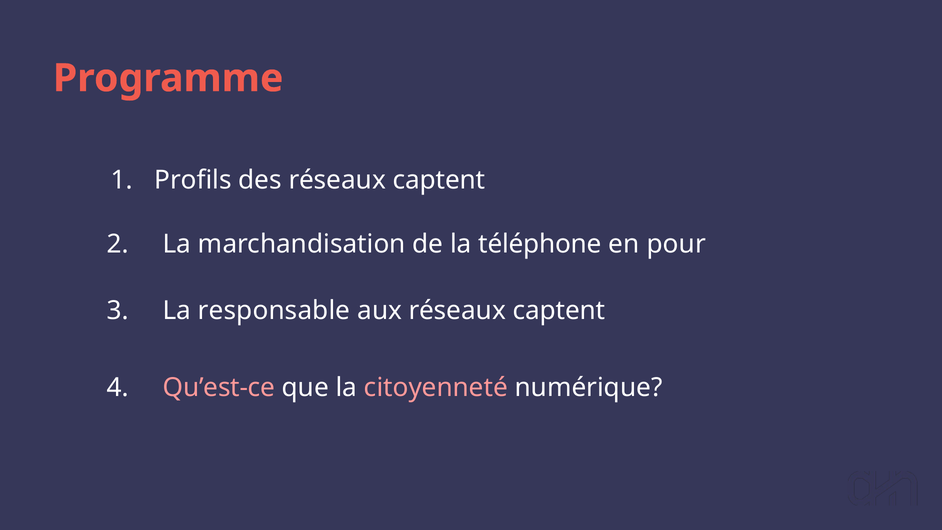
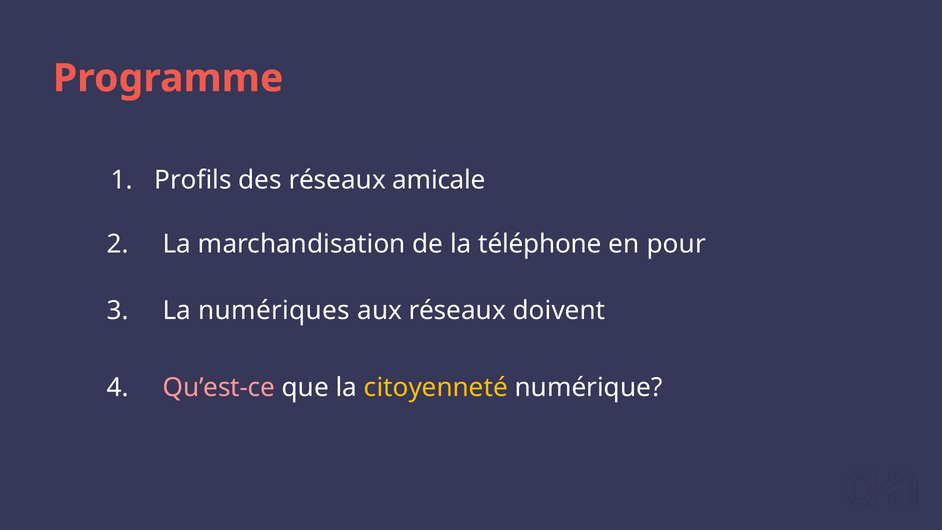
des réseaux captent: captent -> amicale (439, 180)
responsable: responsable -> numériques (274, 311)
aux réseaux captent: captent -> doivent (559, 311)
citoyenneté colour: pink -> yellow (436, 388)
